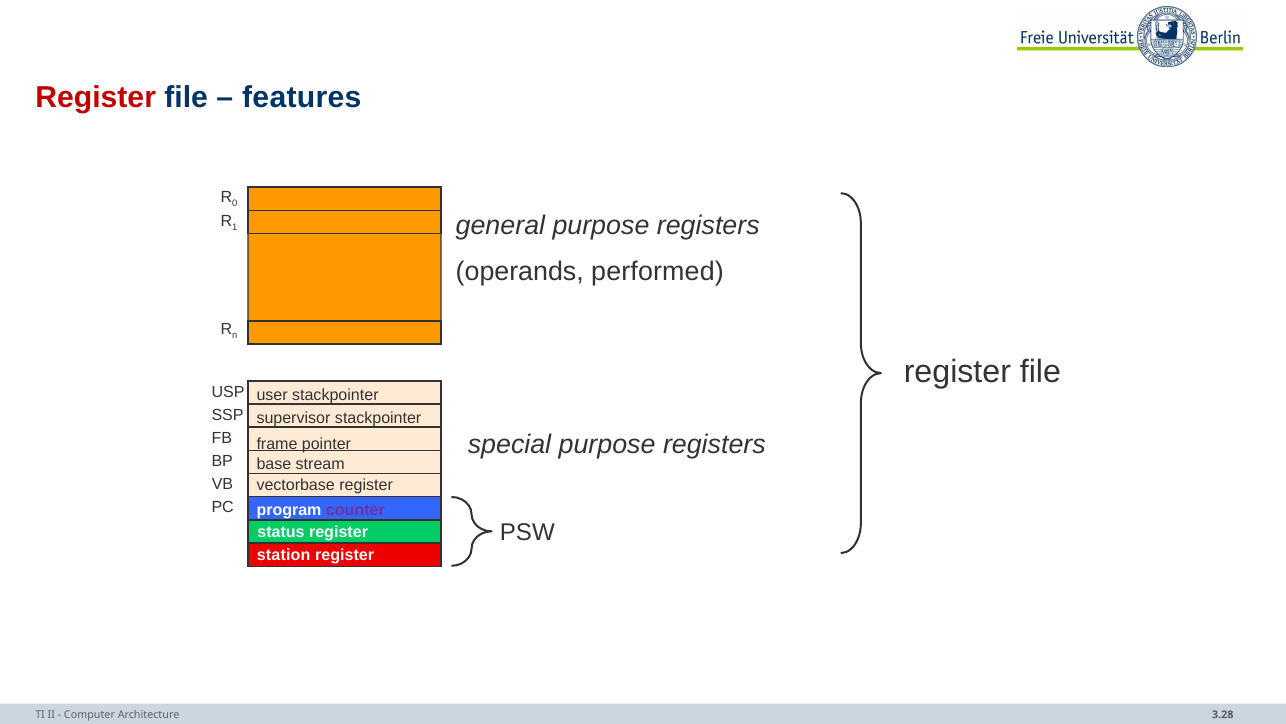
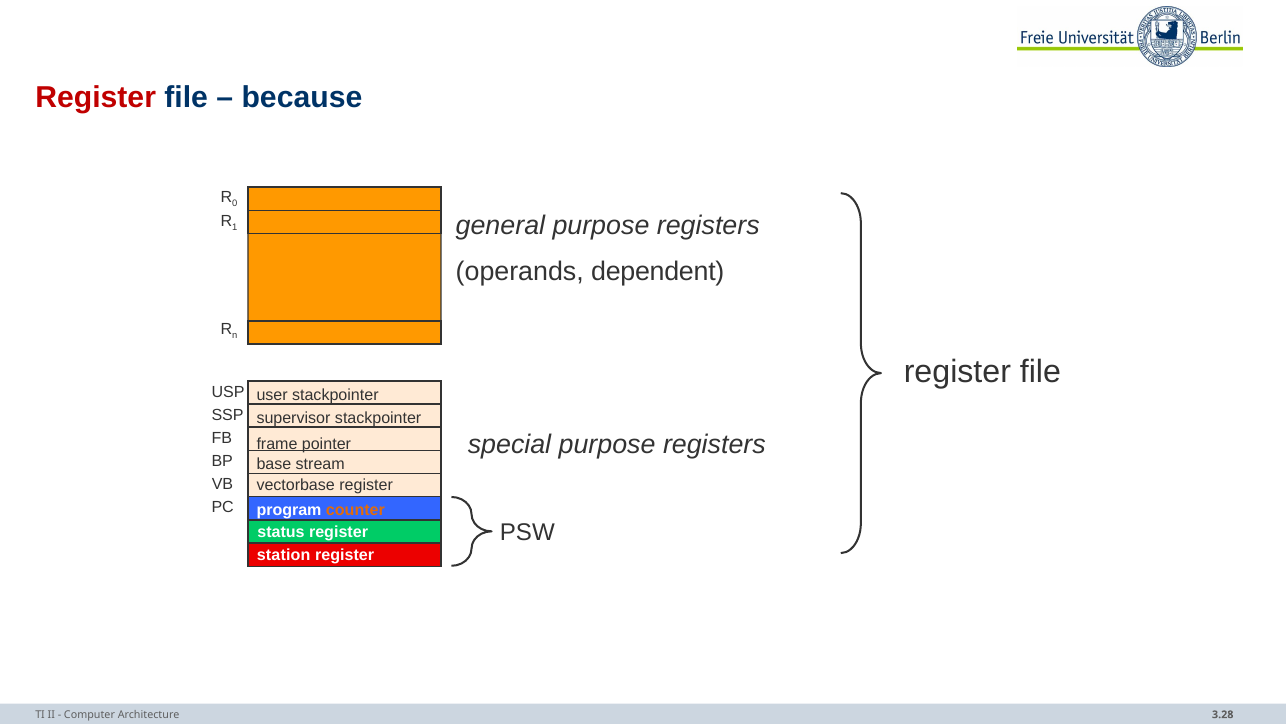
features: features -> because (302, 97)
performed: performed -> dependent (658, 272)
counter colour: purple -> orange (355, 510)
